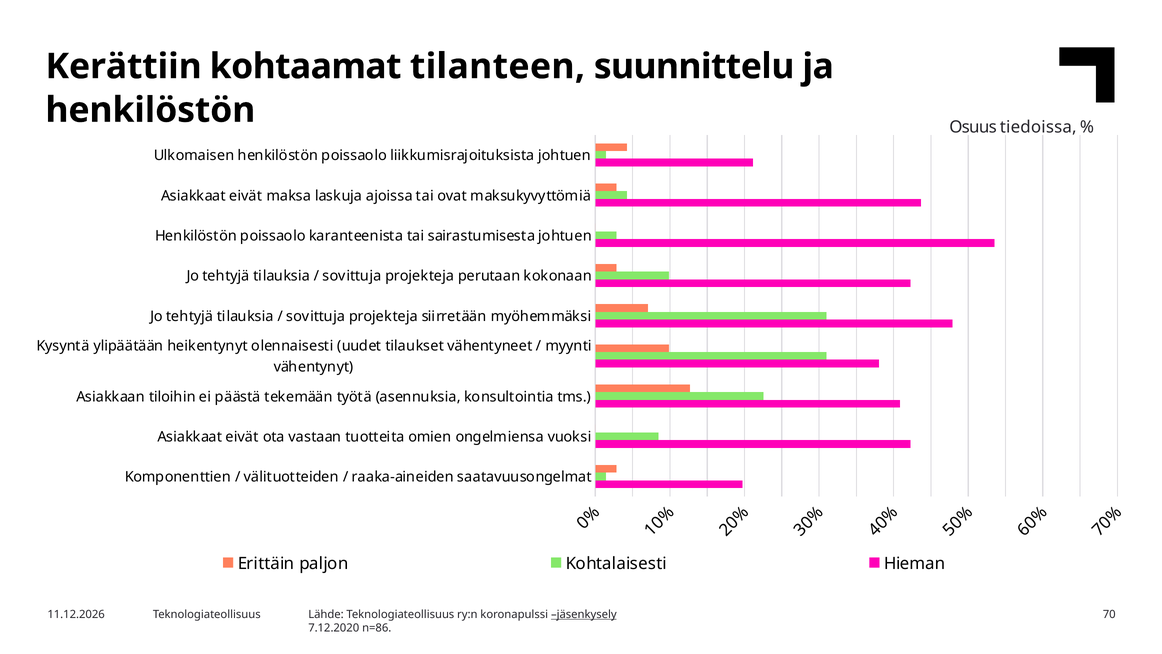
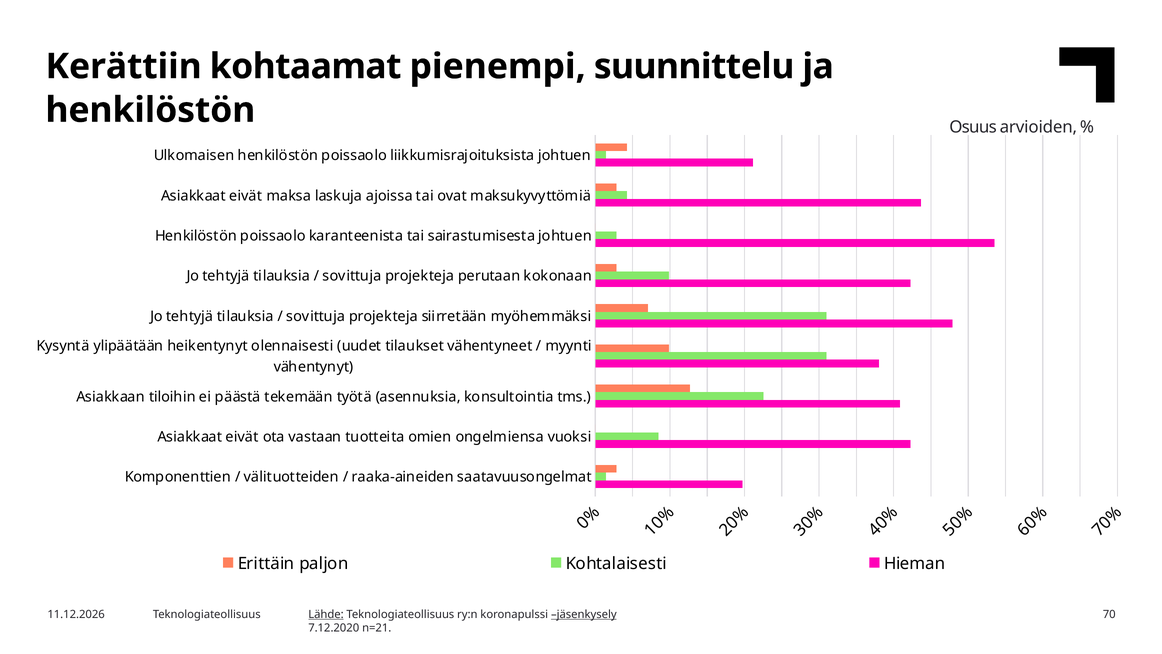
tilanteen: tilanteen -> pienempi (498, 66)
tiedoissa: tiedoissa -> arvioiden (1038, 127)
Lähde underline: none -> present (326, 614)
n=86: n=86 -> n=21 (377, 628)
